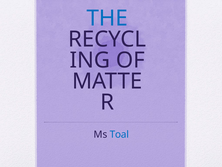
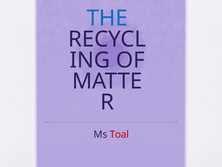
Toal colour: blue -> red (119, 134)
